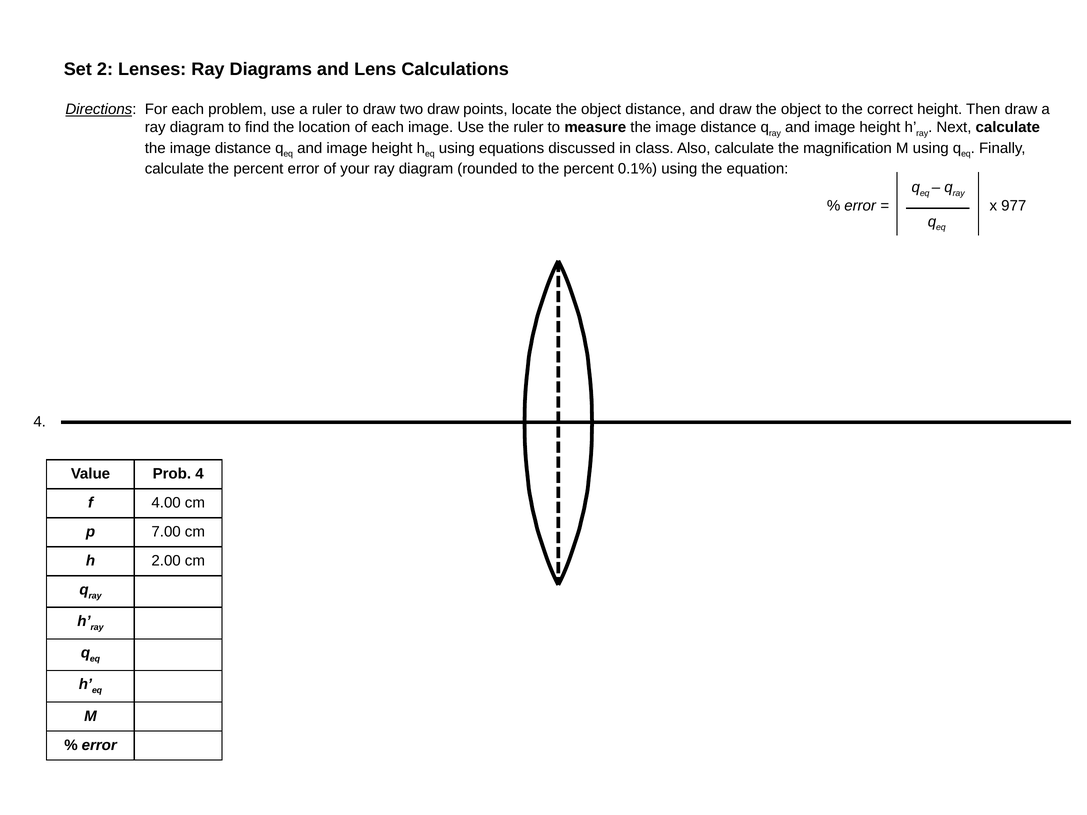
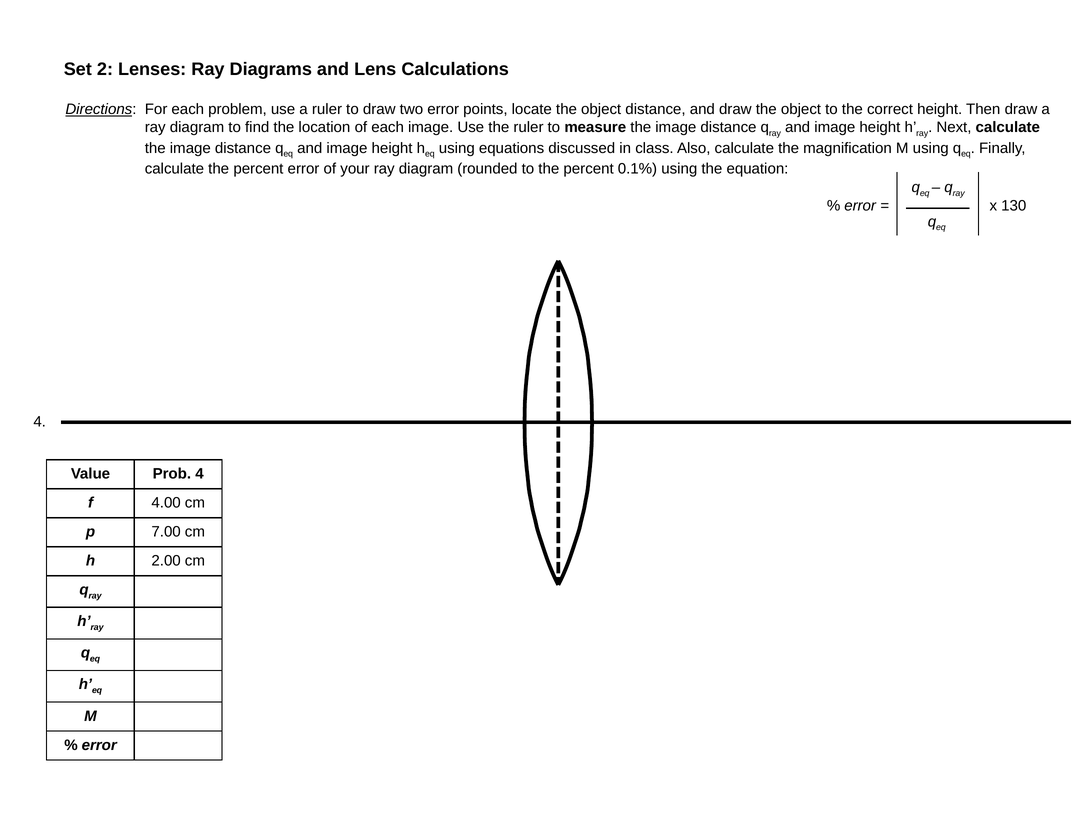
two draw: draw -> error (443, 109)
977: 977 -> 130 (1014, 206)
